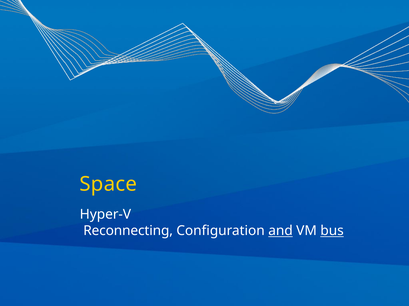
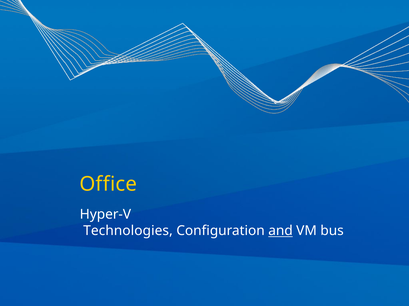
Space: Space -> Office (108, 185)
Reconnecting: Reconnecting -> Technologies (128, 231)
bus underline: present -> none (332, 231)
